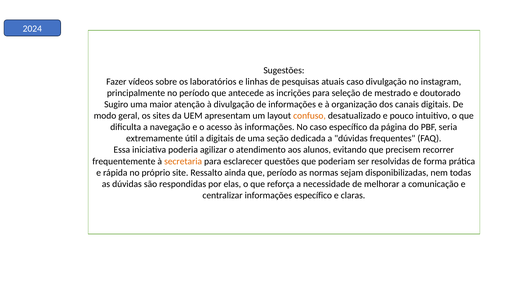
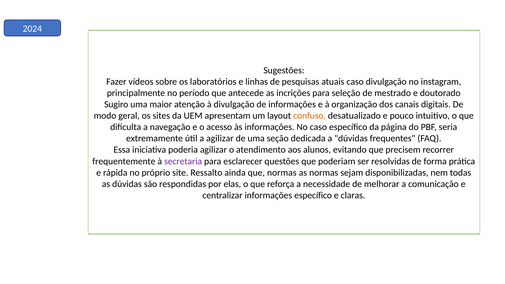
a digitais: digitais -> agilizar (220, 139)
secretaria colour: orange -> purple (183, 161)
que período: período -> normas (282, 173)
